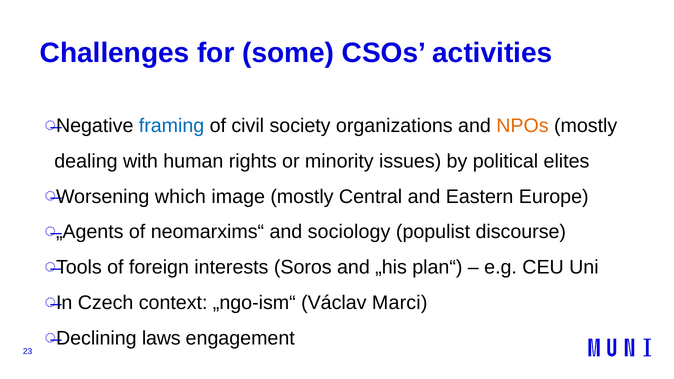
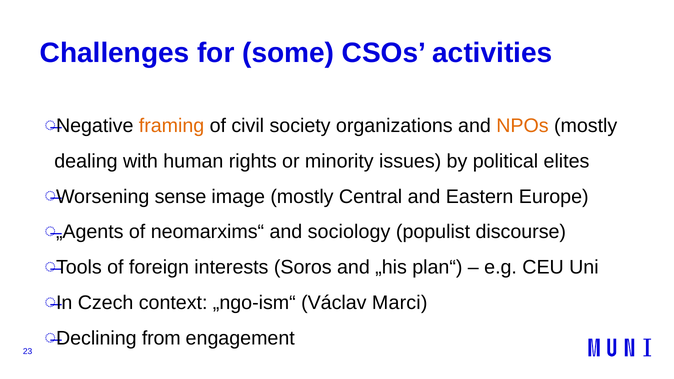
framing colour: blue -> orange (172, 126)
which: which -> sense (181, 197)
laws: laws -> from (161, 338)
